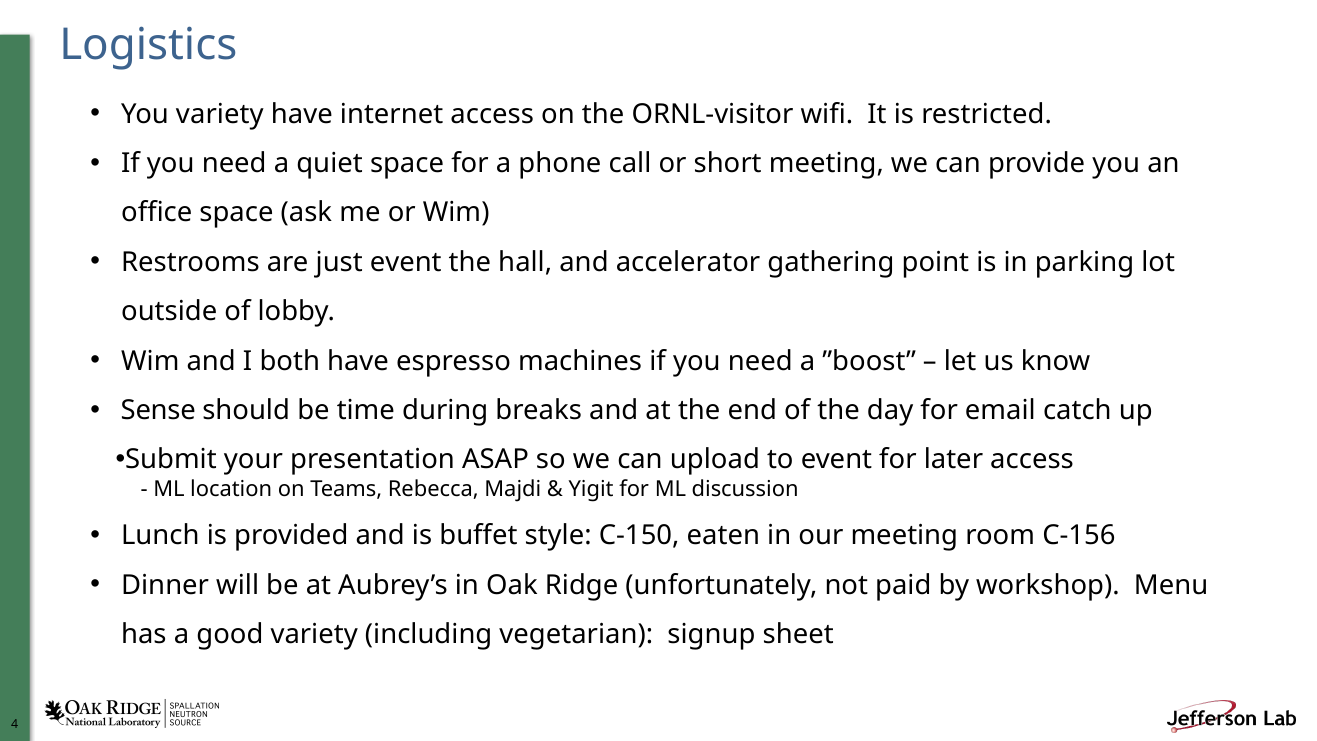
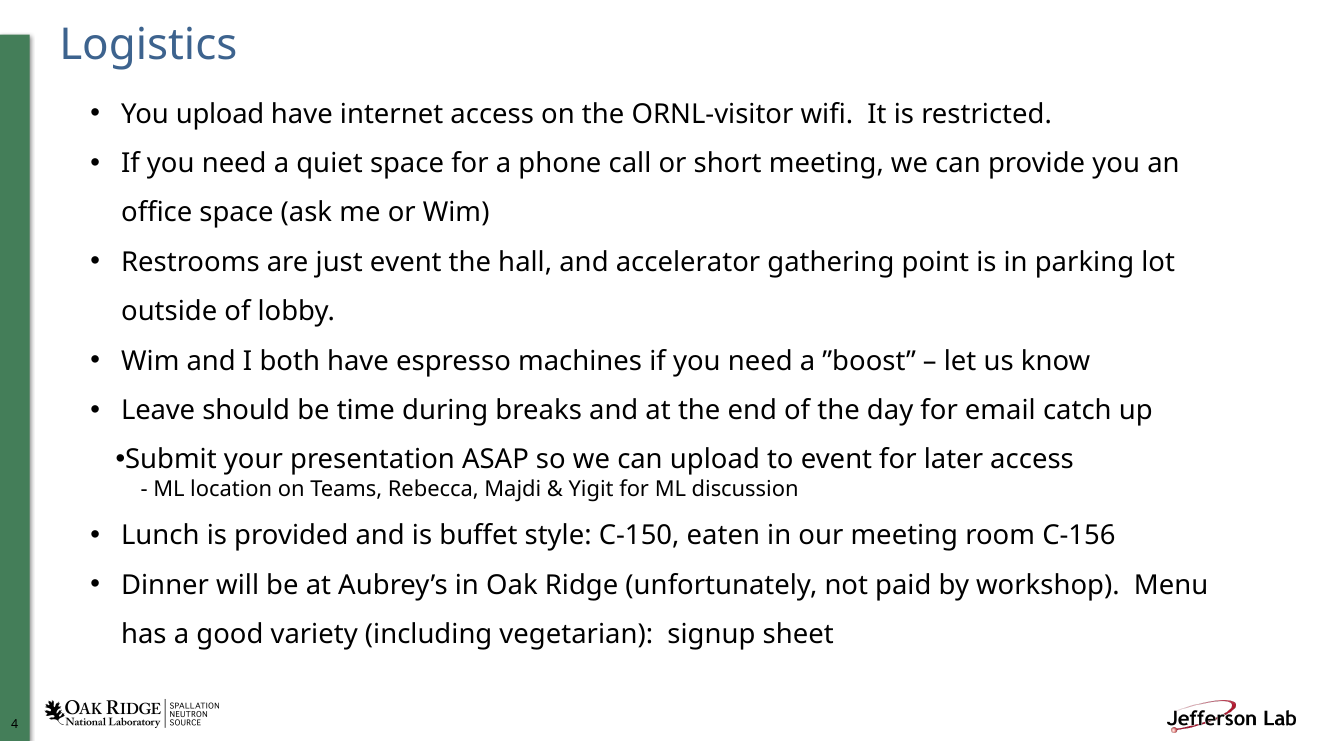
You variety: variety -> upload (220, 114)
Sense: Sense -> Leave (158, 410)
